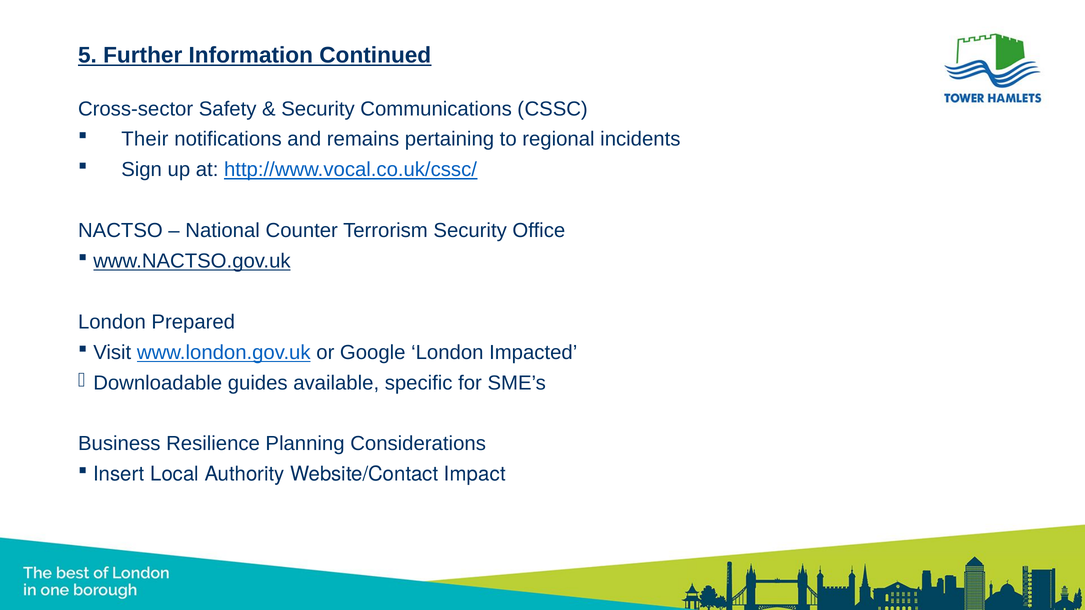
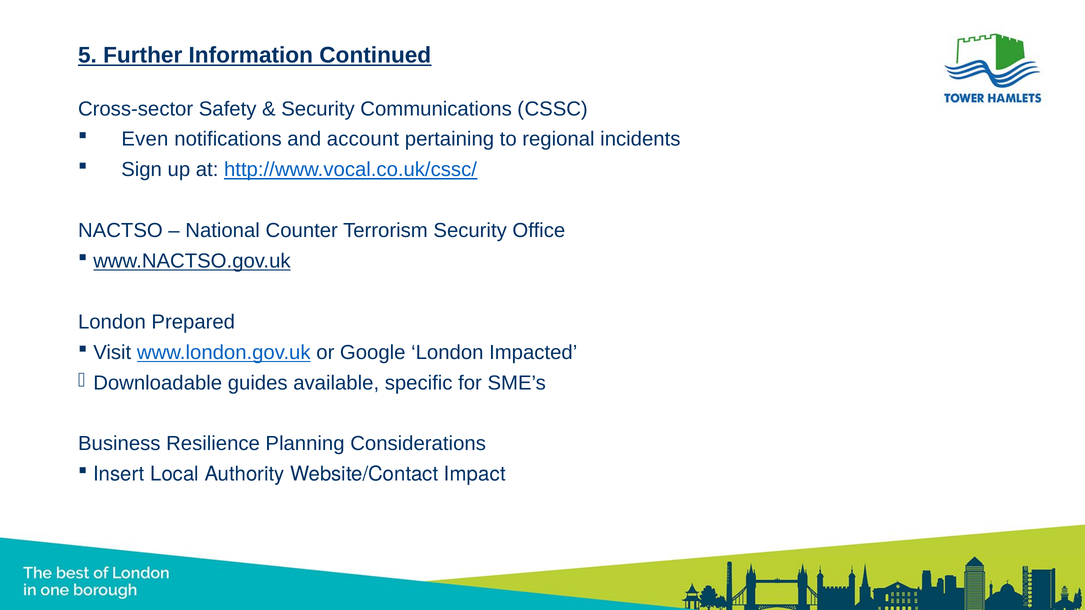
Their: Their -> Even (145, 139)
remains: remains -> account (363, 139)
